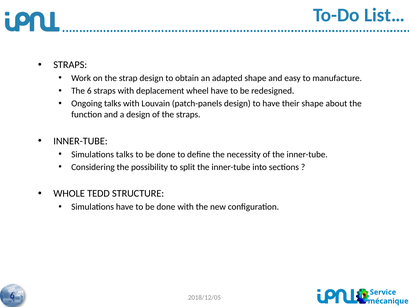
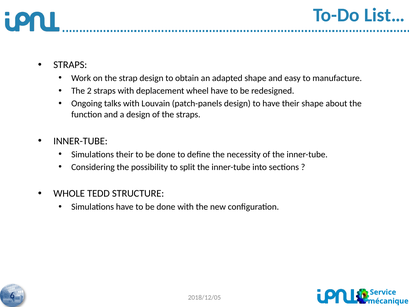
The 6: 6 -> 2 (89, 91)
Simulations talks: talks -> their (125, 154)
